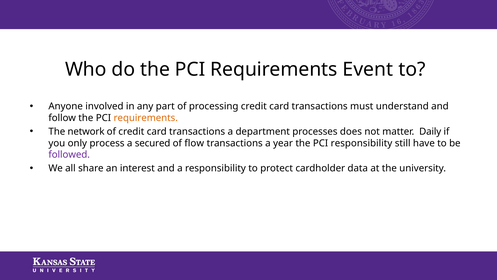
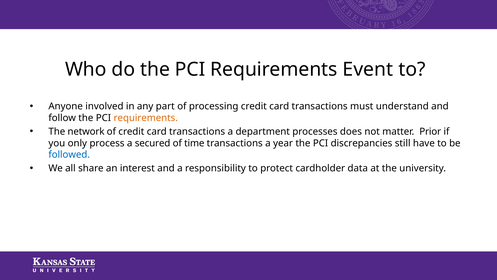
Daily: Daily -> Prior (430, 131)
flow: flow -> time (194, 143)
PCI responsibility: responsibility -> discrepancies (362, 143)
followed colour: purple -> blue (69, 155)
